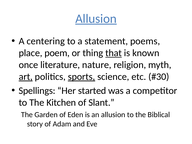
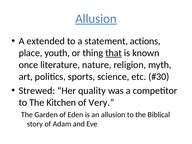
centering: centering -> extended (46, 41)
poems: poems -> actions (145, 41)
poem: poem -> youth (57, 53)
art underline: present -> none (26, 77)
sports underline: present -> none (82, 77)
Spellings: Spellings -> Strewed (37, 91)
started: started -> quality (92, 91)
Slant: Slant -> Very (101, 102)
